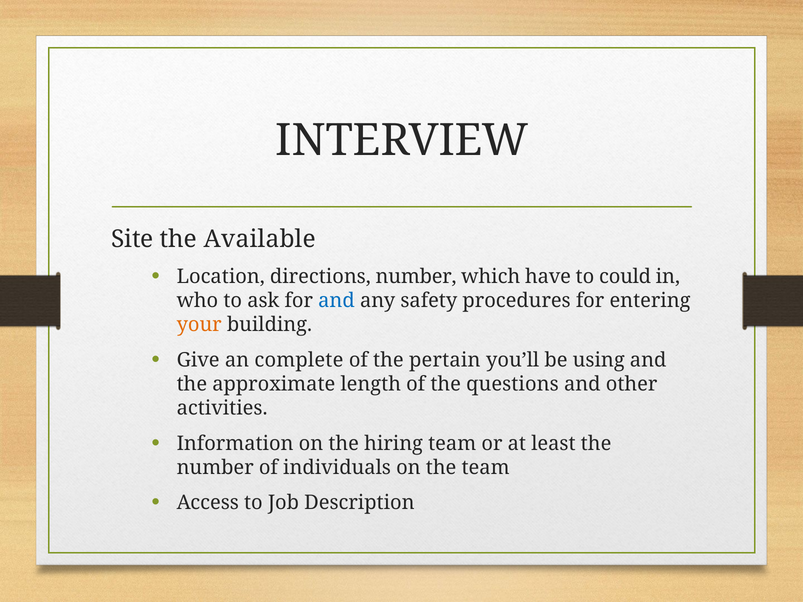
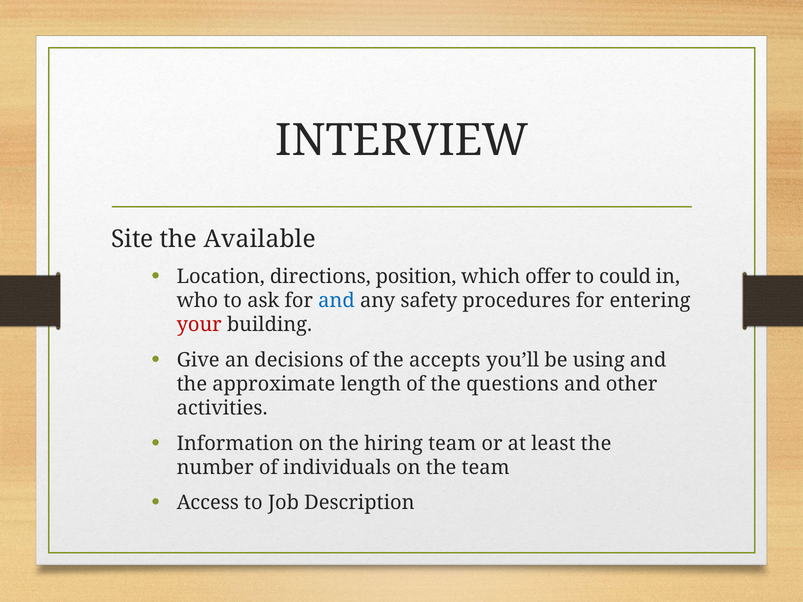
directions number: number -> position (416, 277)
have: have -> offer (548, 277)
your colour: orange -> red (199, 325)
complete: complete -> decisions (299, 360)
pertain: pertain -> accepts (445, 360)
